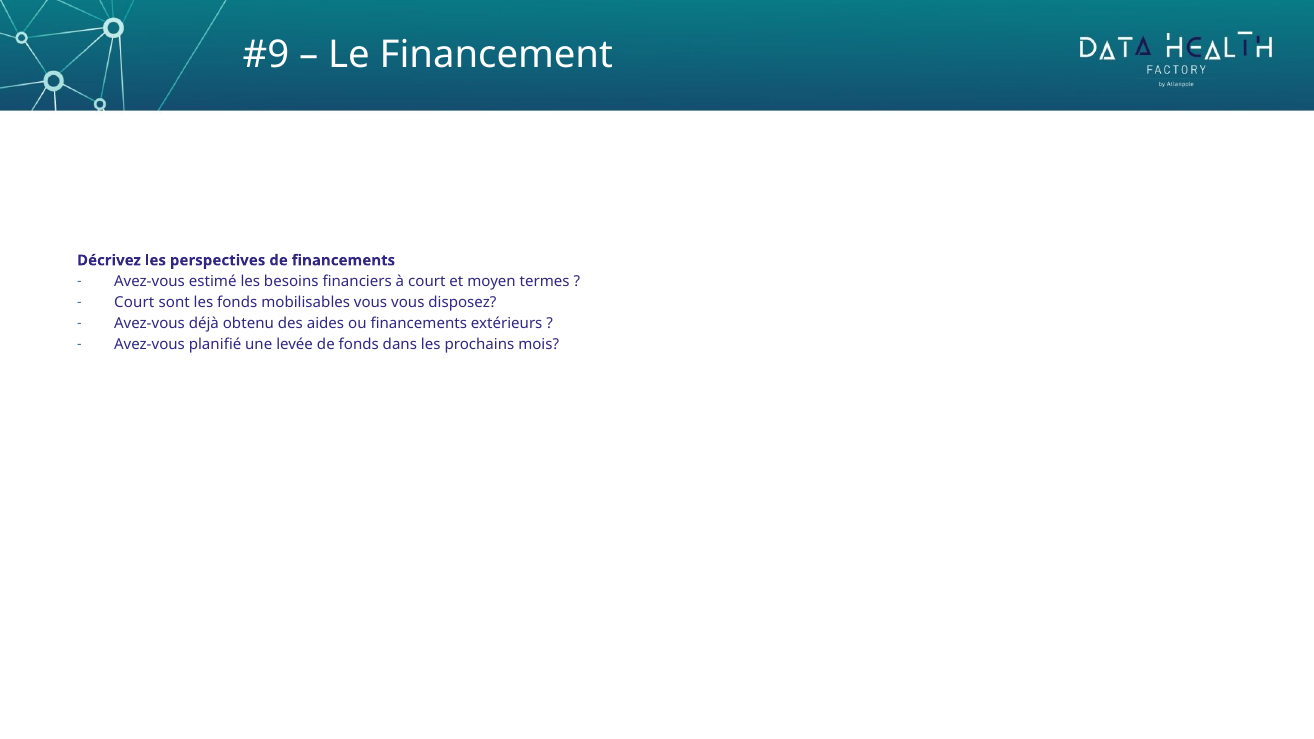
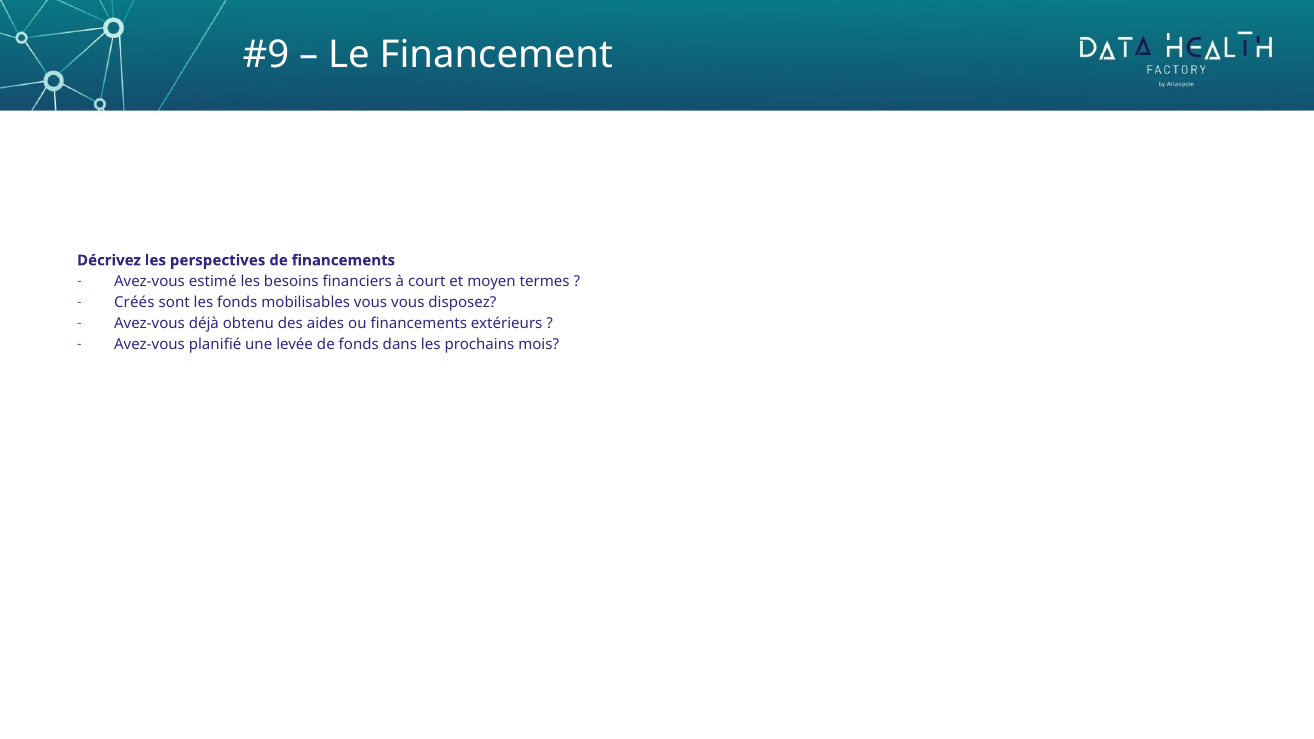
Court: Court -> Créés (134, 303)
